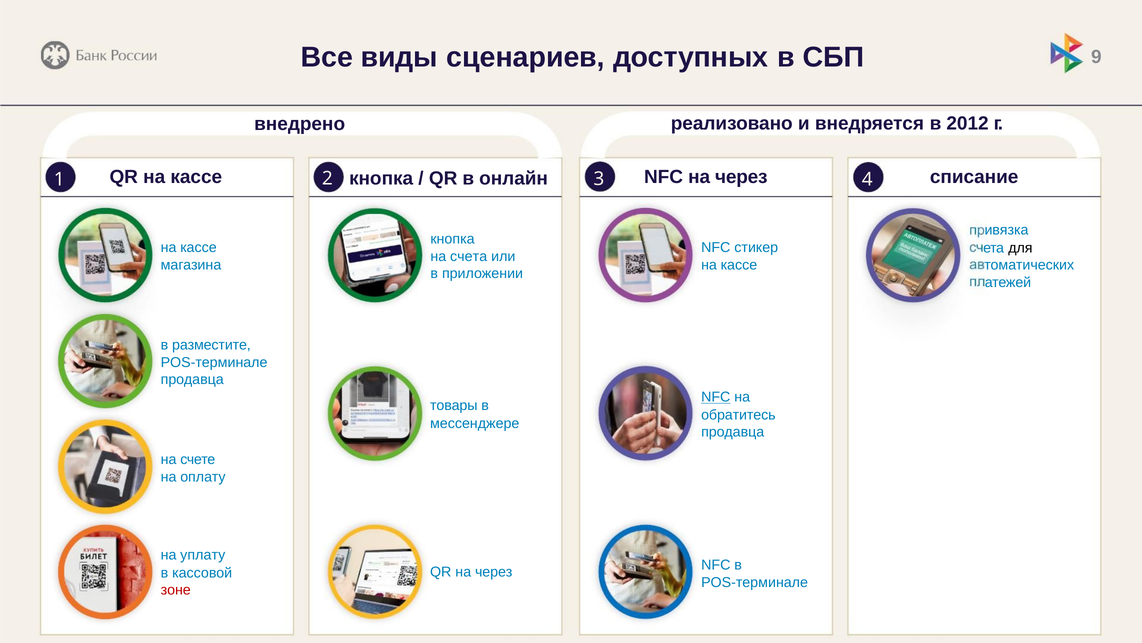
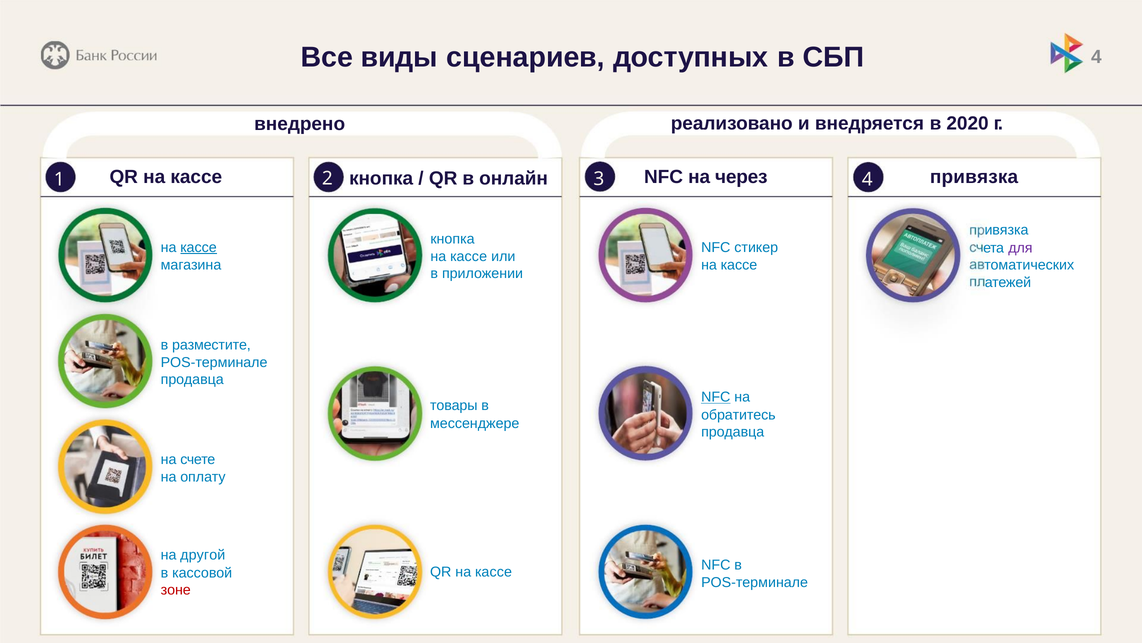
СБП 9: 9 -> 4 (1096, 57)
2012: 2012 -> 2020 (968, 123)
списание: списание -> привязка (974, 177)
кассе underline: none -> present (199, 247)
для colour: black -> purple (1020, 248)
счета: счета -> кассе (469, 256)
уплату: уплату -> другой (203, 555)
через: через -> кассе (494, 571)
